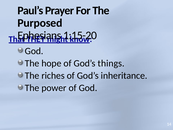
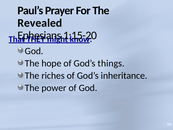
Purposed: Purposed -> Revealed (40, 23)
